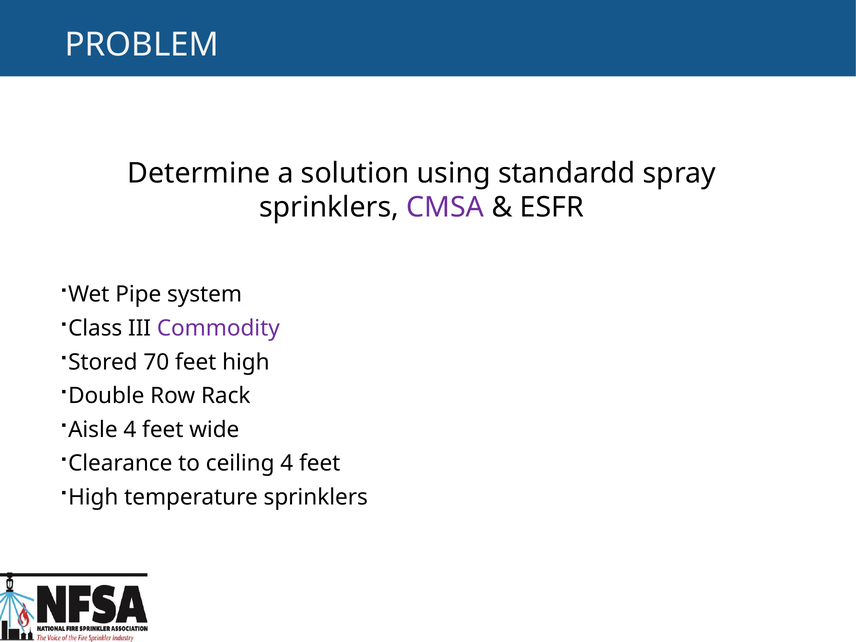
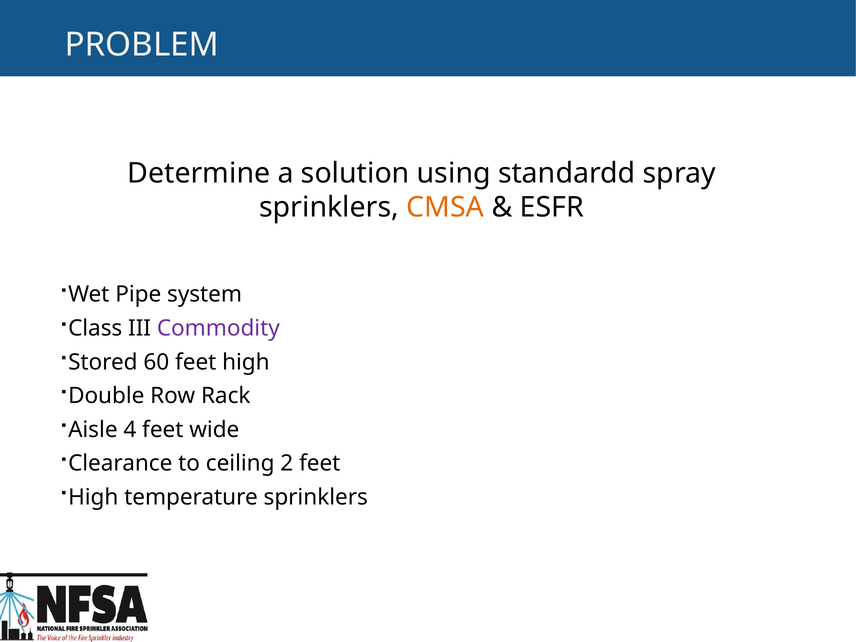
CMSA colour: purple -> orange (445, 207)
70: 70 -> 60 (156, 362)
ceiling 4: 4 -> 2 (287, 463)
